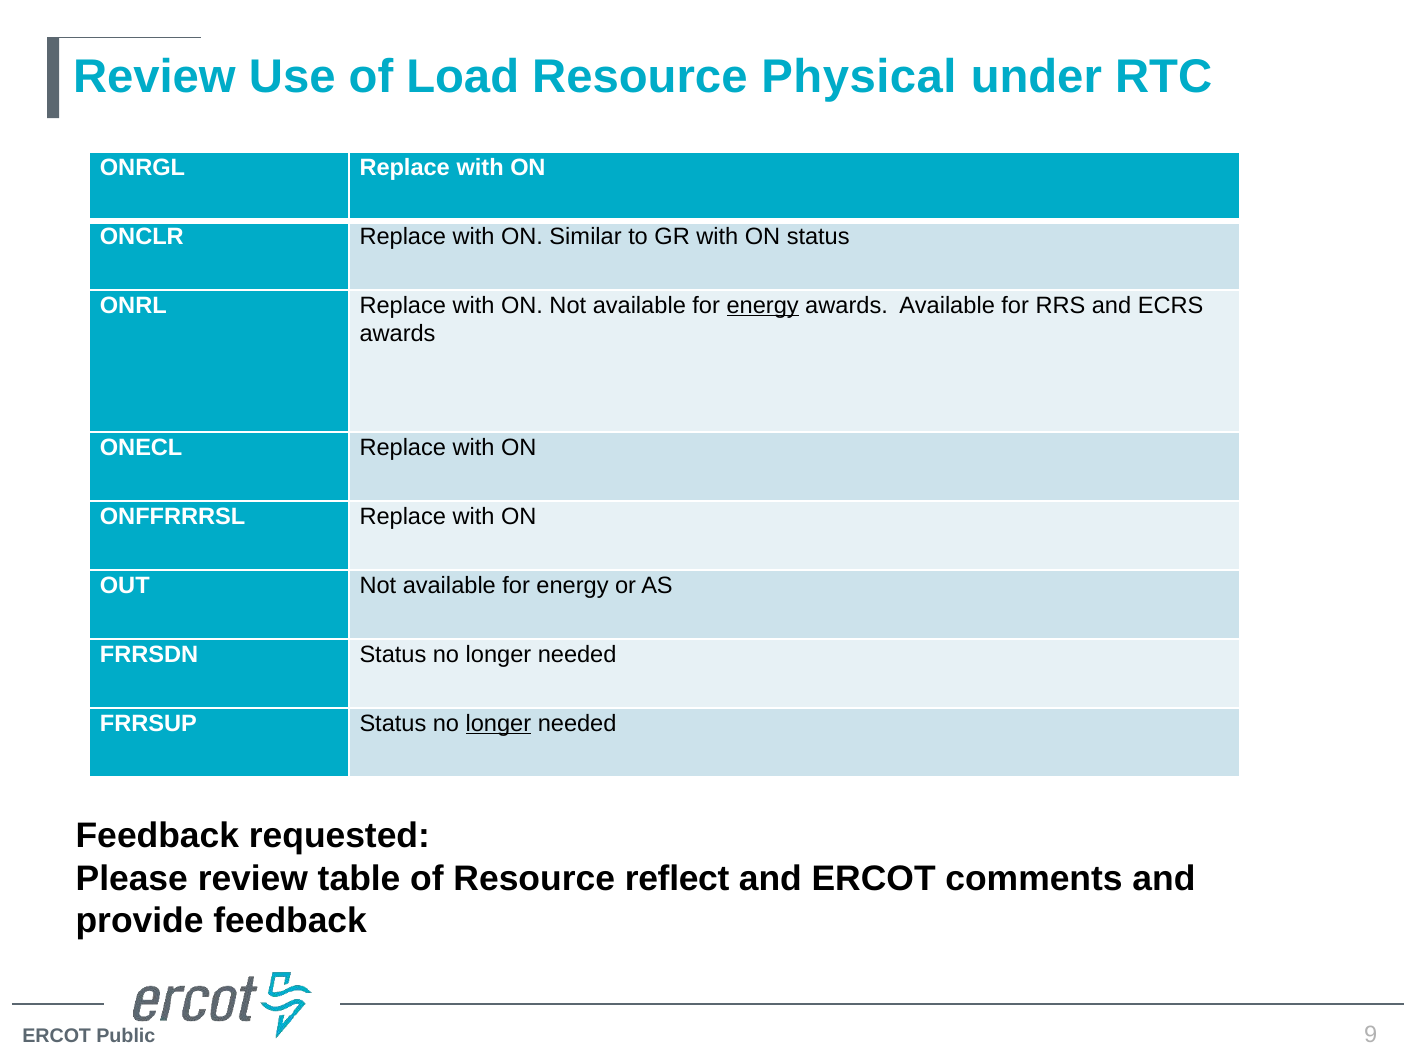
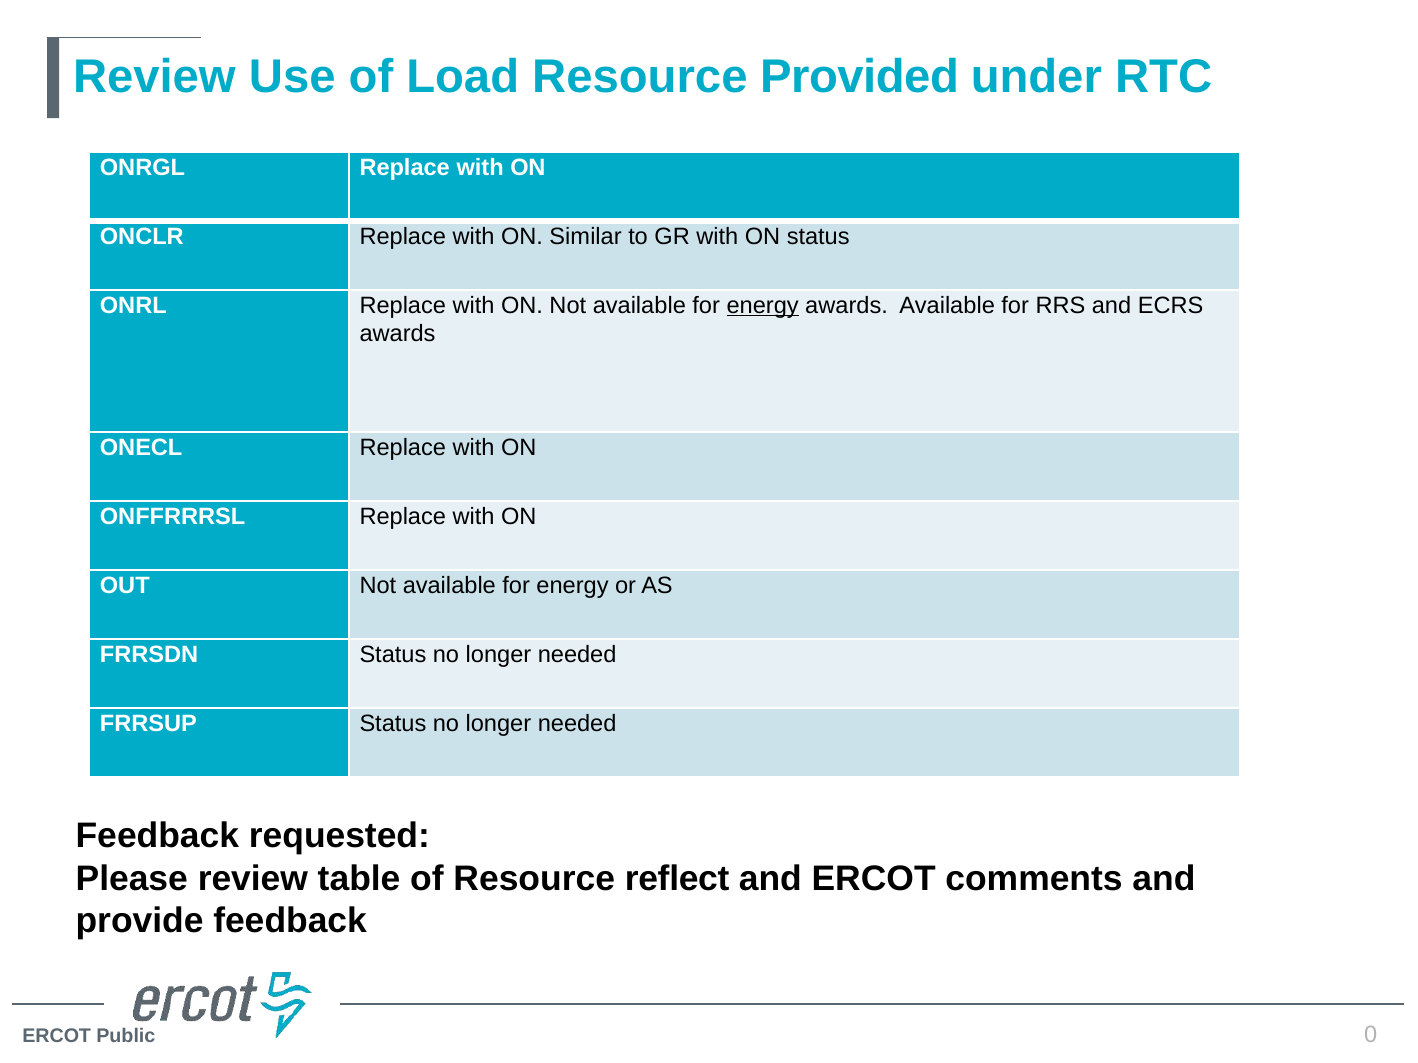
Physical: Physical -> Provided (859, 76)
longer underline: present -> none (498, 724)
9: 9 -> 0 (1371, 1036)
